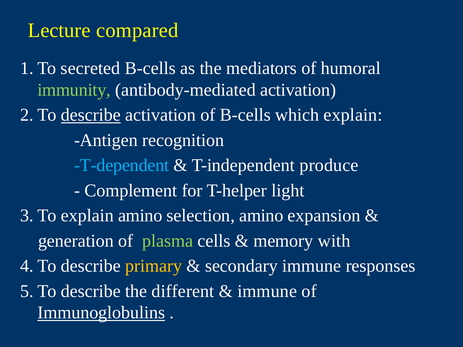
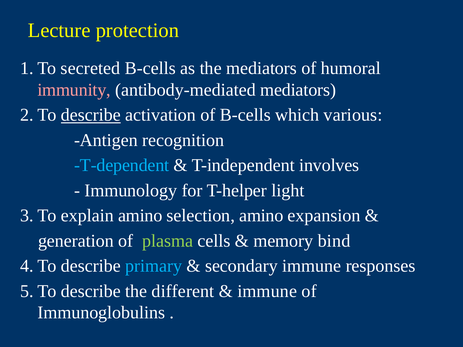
compared: compared -> protection (137, 30)
immunity colour: light green -> pink (74, 90)
antibody-mediated activation: activation -> mediators (298, 90)
which explain: explain -> various (353, 115)
produce: produce -> involves (329, 165)
Complement: Complement -> Immunology (131, 191)
with: with -> bind (334, 241)
primary colour: yellow -> light blue (154, 266)
Immunoglobulins underline: present -> none (101, 313)
